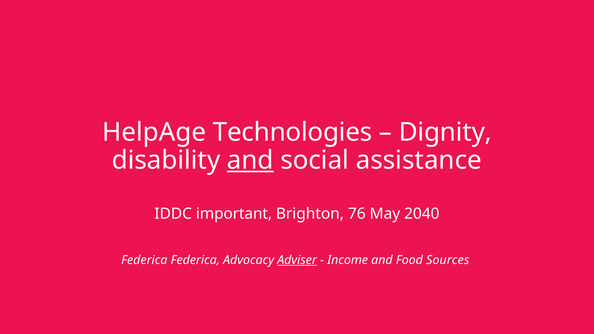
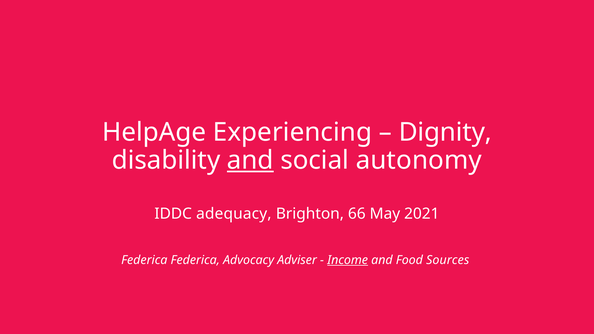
Technologies: Technologies -> Experiencing (292, 132)
assistance: assistance -> autonomy (419, 160)
important: important -> adequacy (234, 214)
76: 76 -> 66 (357, 214)
2040: 2040 -> 2021 (422, 214)
Adviser underline: present -> none (297, 260)
Income underline: none -> present (348, 260)
